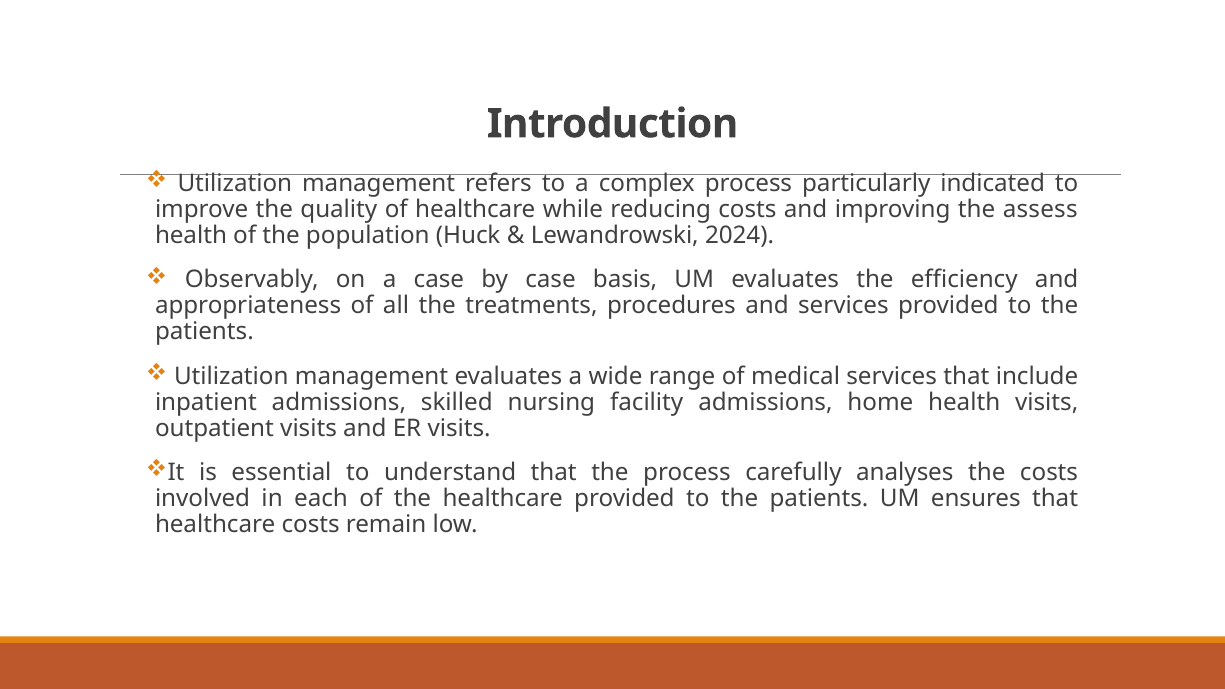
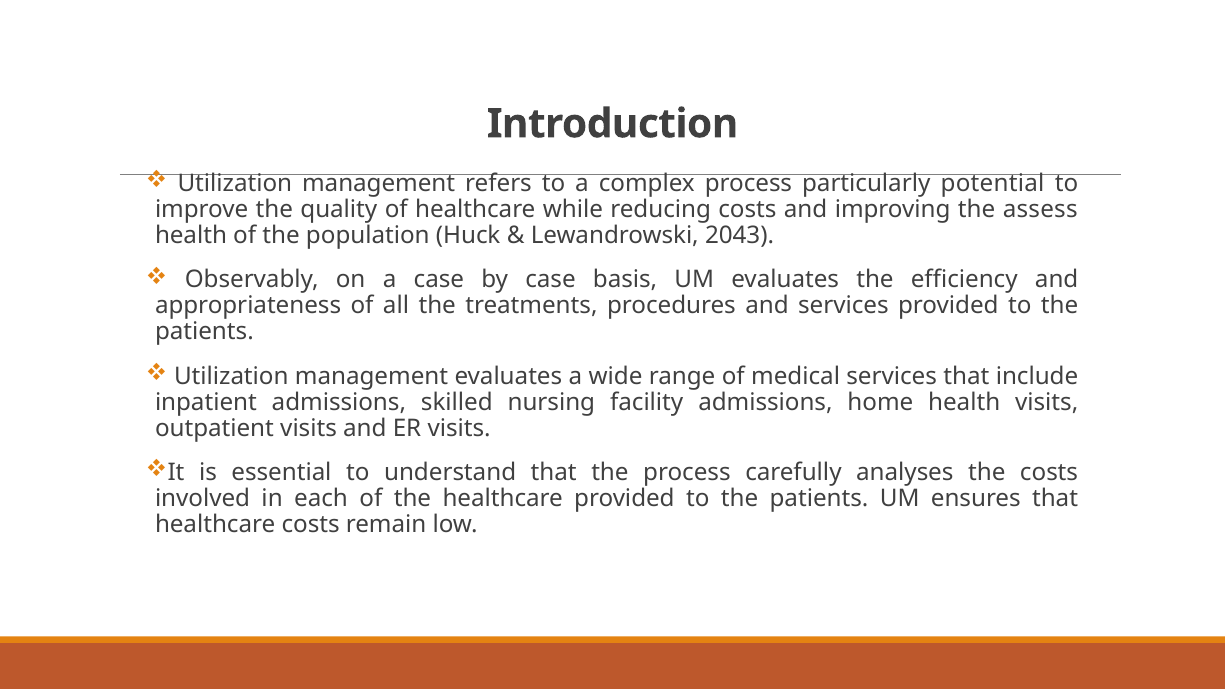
indicated: indicated -> potential (993, 183)
2024: 2024 -> 2043 (740, 236)
